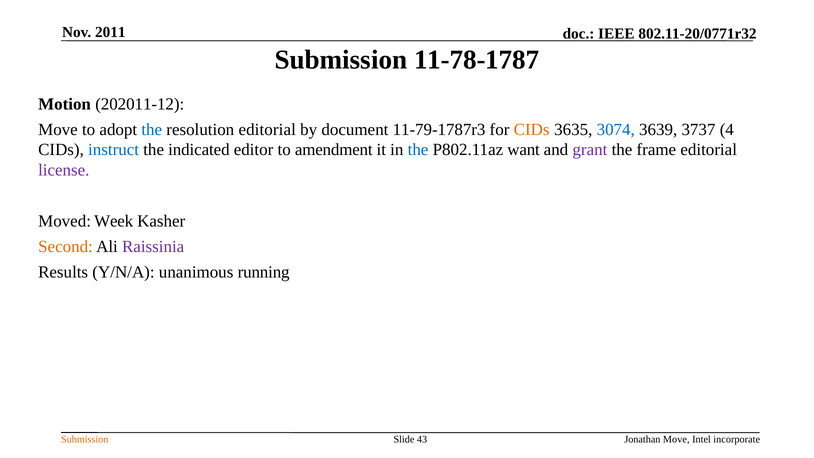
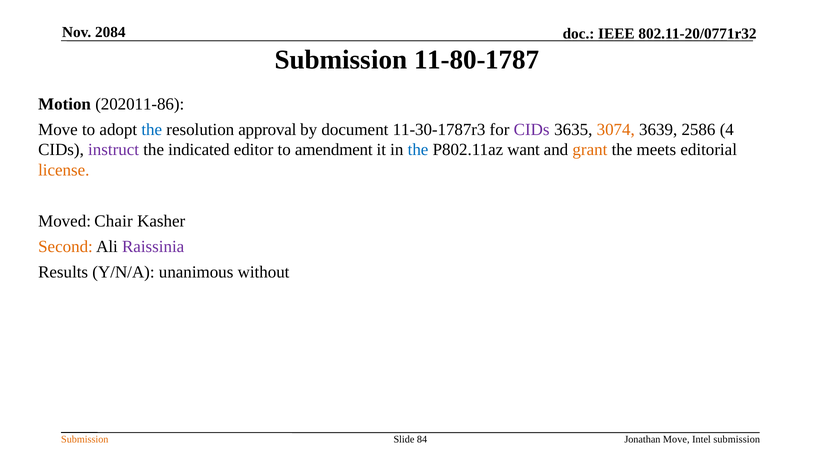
2011: 2011 -> 2084 (110, 32)
11-78-1787: 11-78-1787 -> 11-80-1787 (477, 60)
202011-12: 202011-12 -> 202011-86 (140, 104)
resolution editorial: editorial -> approval (267, 129)
11-79-1787r3: 11-79-1787r3 -> 11-30-1787r3 (439, 129)
CIDs colour: orange -> purple (532, 129)
3074 colour: blue -> orange (616, 129)
3737: 3737 -> 2586 (698, 129)
instruct colour: blue -> purple (114, 150)
grant colour: purple -> orange (590, 150)
frame: frame -> meets (656, 150)
license colour: purple -> orange (64, 170)
Week: Week -> Chair (114, 221)
running: running -> without (264, 272)
43: 43 -> 84 (422, 439)
Intel incorporate: incorporate -> submission (737, 439)
